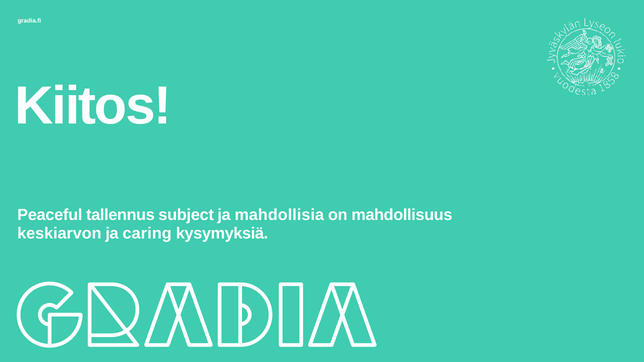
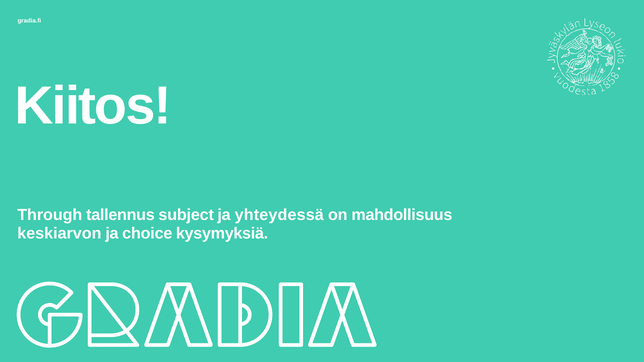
Peaceful: Peaceful -> Through (50, 215)
mahdollisia: mahdollisia -> yhteydessä (279, 215)
caring: caring -> choice (147, 233)
